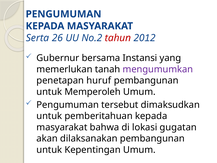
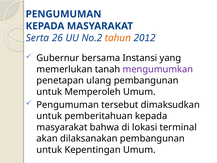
tahun colour: red -> orange (118, 38)
huruf: huruf -> ulang (99, 80)
gugatan: gugatan -> terminal (178, 127)
